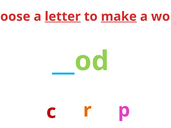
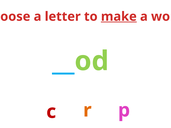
letter underline: present -> none (63, 17)
